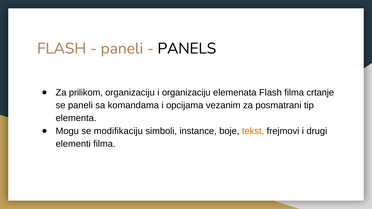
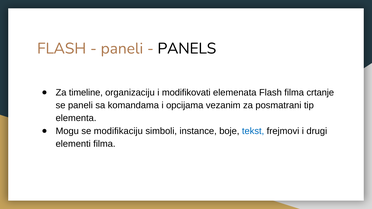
prilikom: prilikom -> timeline (86, 93)
i organizaciju: organizaciju -> modifikovati (186, 93)
tekst colour: orange -> blue (253, 131)
